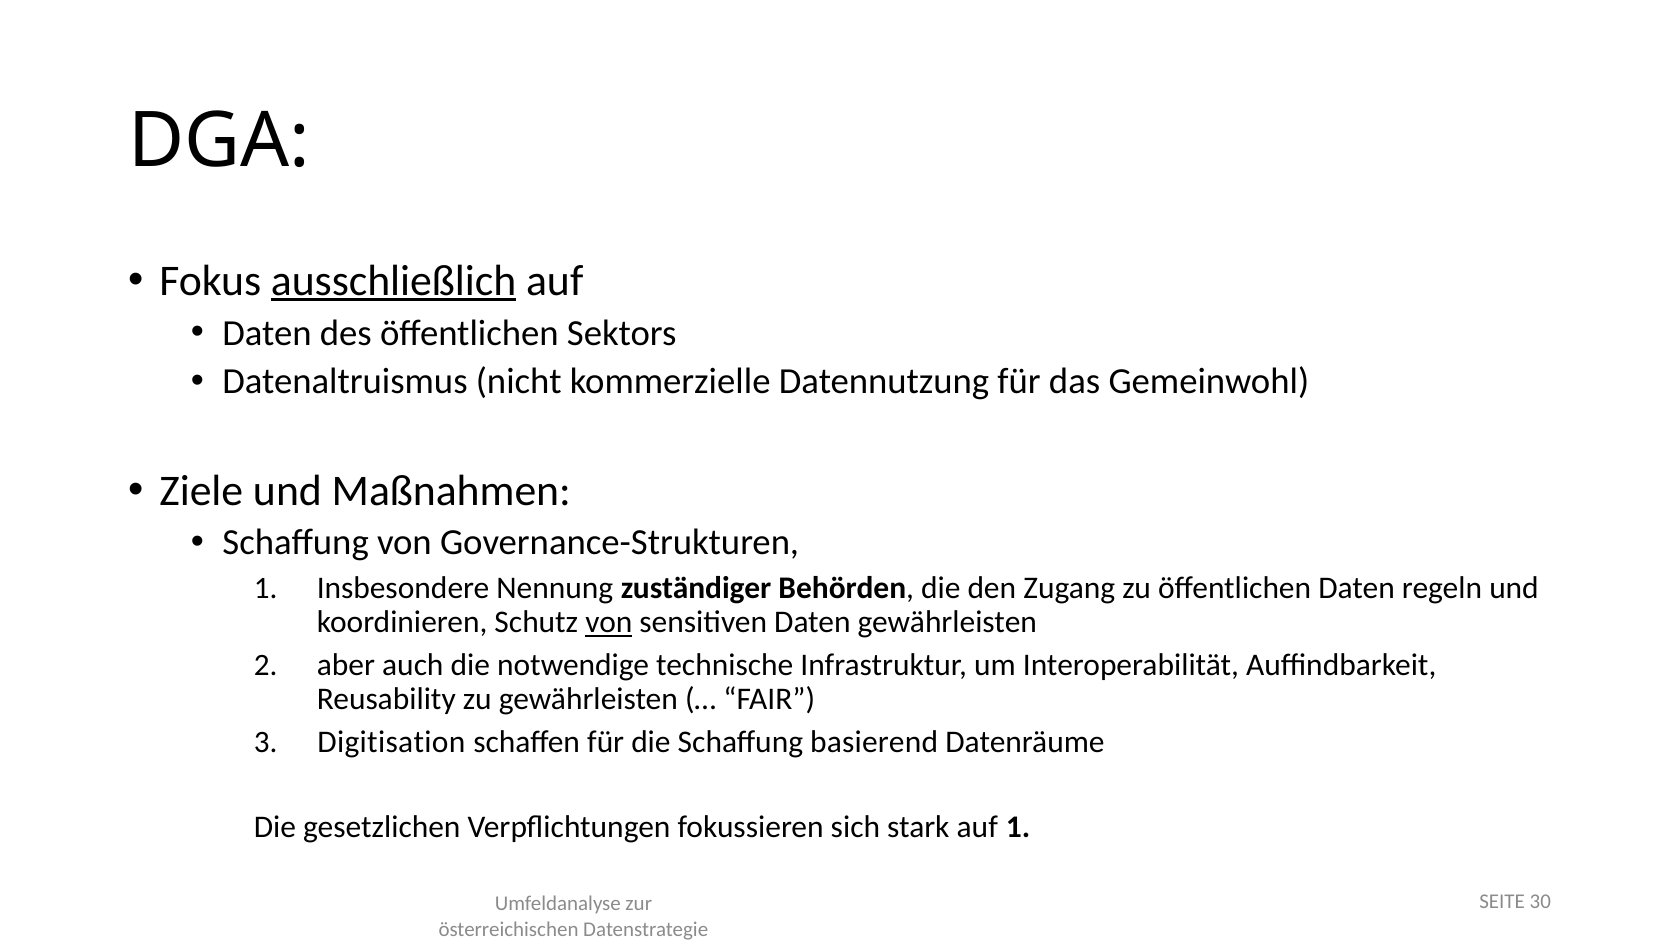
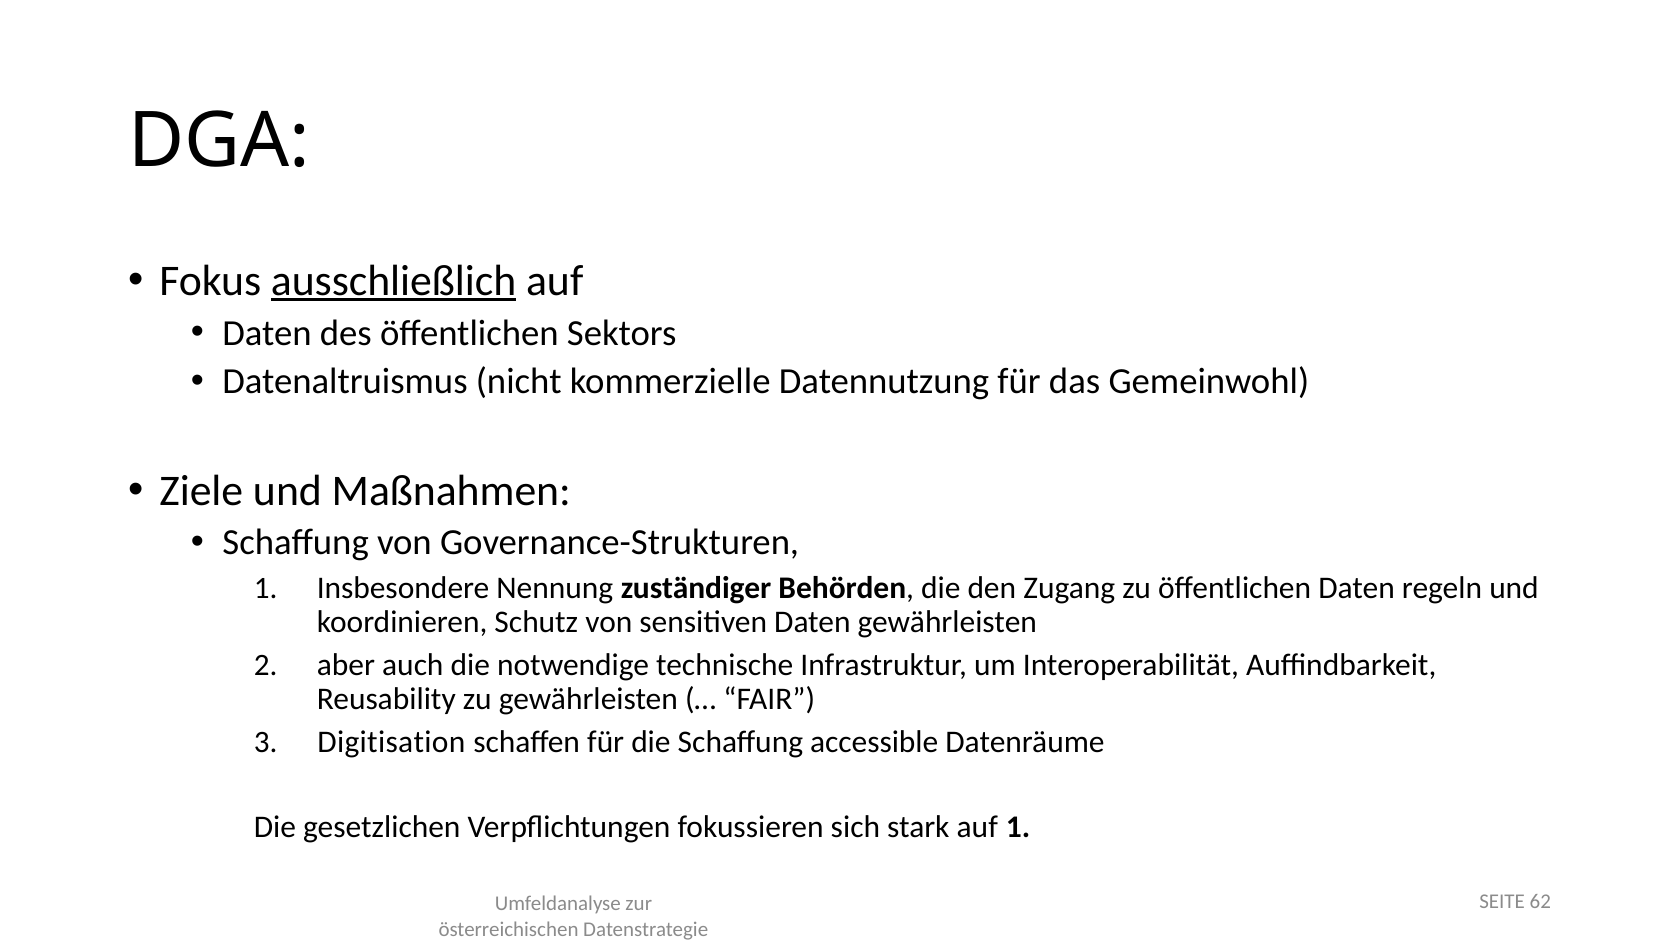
von underline: present -> none (609, 623)
basierend: basierend -> accessible (874, 742)
30: 30 -> 62 (1540, 902)
